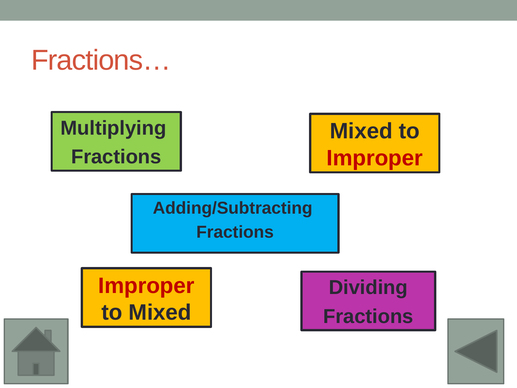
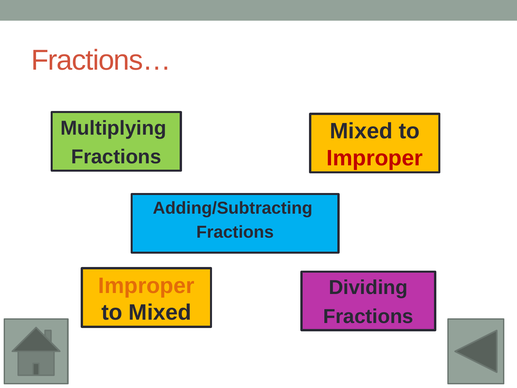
Improper colour: red -> orange (146, 285)
